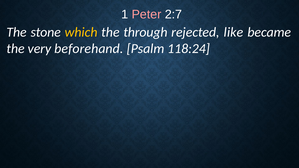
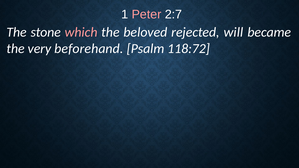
which colour: yellow -> pink (81, 32)
through: through -> beloved (145, 32)
like: like -> will (233, 32)
118:24: 118:24 -> 118:72 (189, 49)
